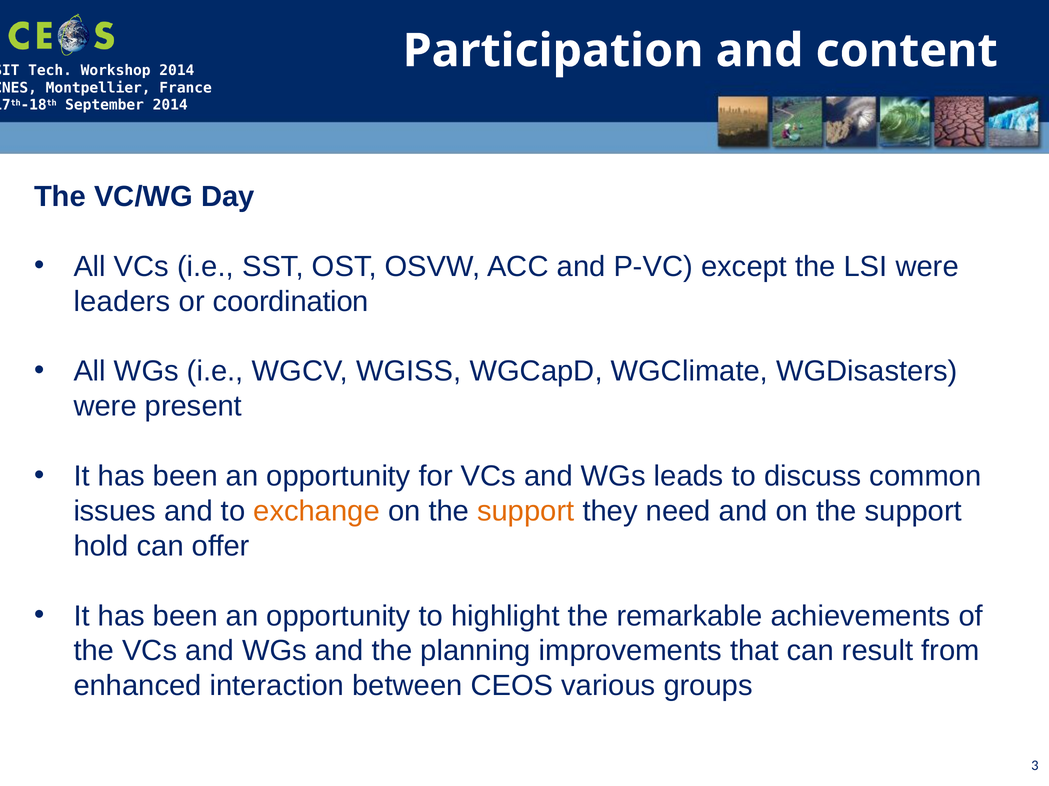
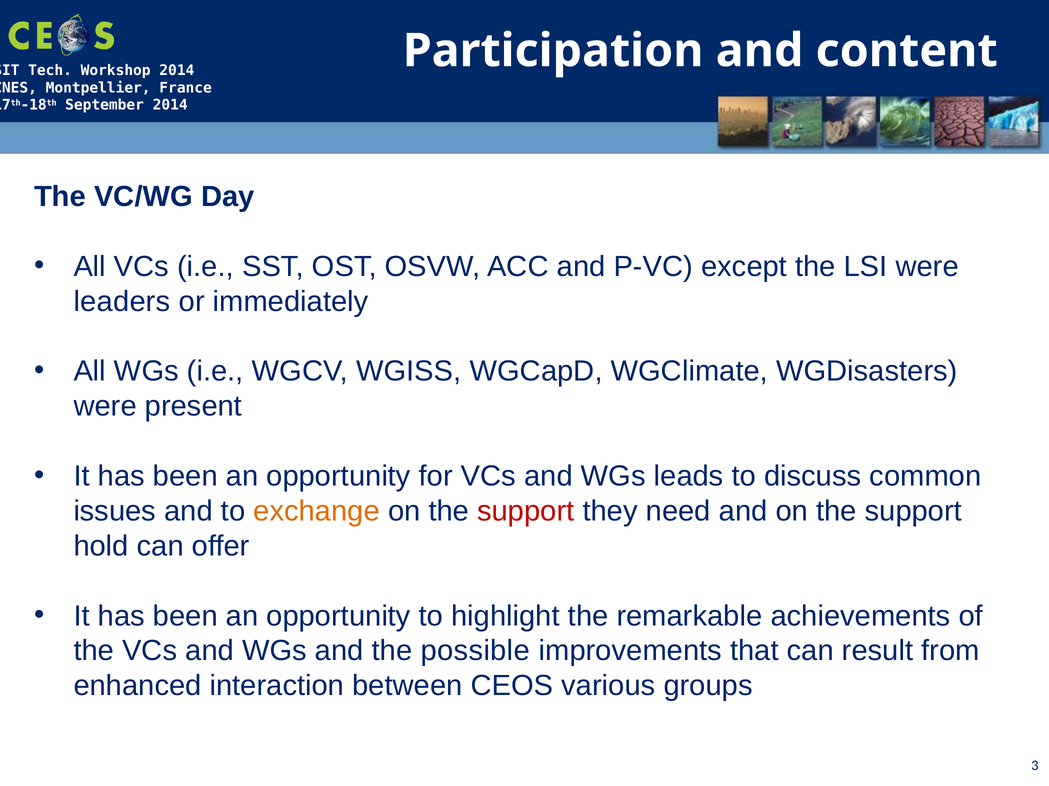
coordination: coordination -> immediately (291, 302)
support colour: orange -> red (526, 512)
planning: planning -> possible (475, 651)
